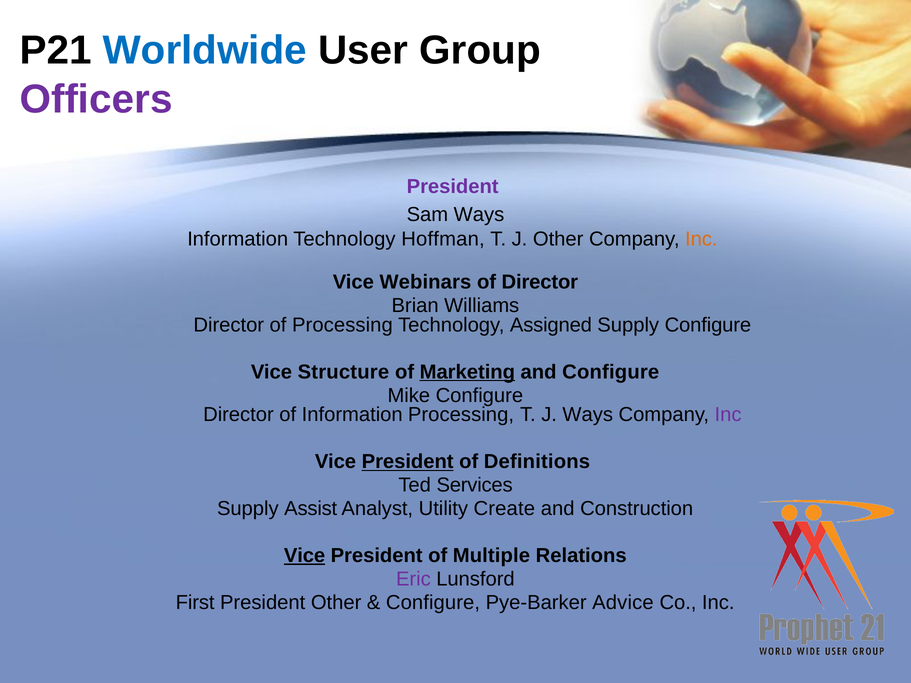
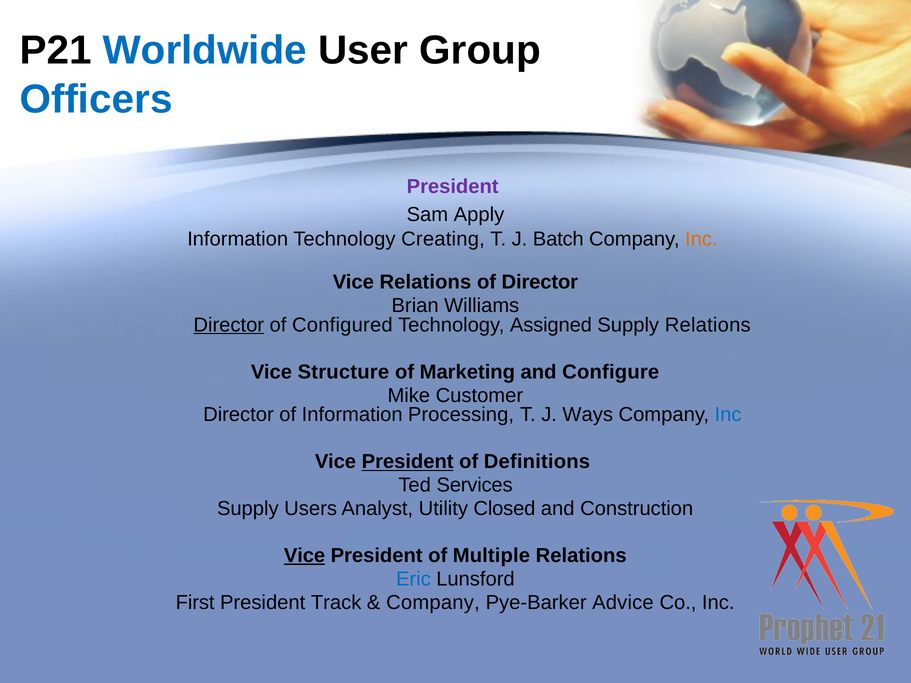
Officers colour: purple -> blue (96, 99)
Sam Ways: Ways -> Apply (479, 215)
Hoffman: Hoffman -> Creating (443, 239)
J Other: Other -> Batch (558, 239)
Vice Webinars: Webinars -> Relations (425, 282)
Director underline: none -> present (229, 325)
of Processing: Processing -> Configured (342, 325)
Supply Configure: Configure -> Relations (708, 325)
Marketing underline: present -> none (467, 372)
Mike Configure: Configure -> Customer (479, 395)
Inc colour: purple -> blue (728, 415)
Assist: Assist -> Users (311, 509)
Create: Create -> Closed (504, 509)
Eric colour: purple -> blue (413, 579)
President Other: Other -> Track (336, 603)
Configure: Configure -> Company (433, 603)
